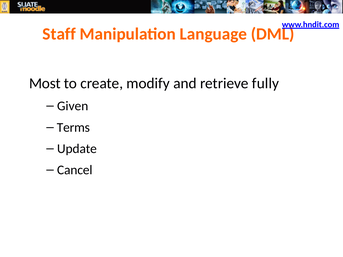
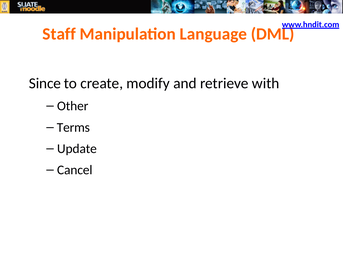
Most: Most -> Since (45, 83)
fully: fully -> with (266, 83)
Given: Given -> Other (73, 106)
